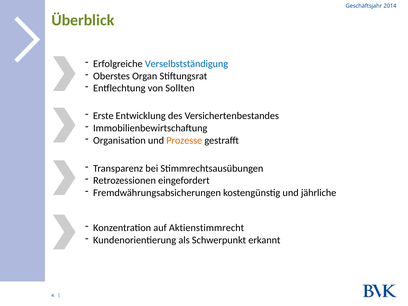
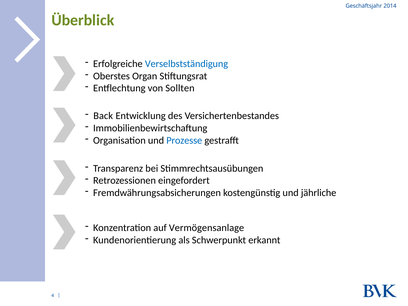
Erste: Erste -> Back (103, 116)
Prozesse colour: orange -> blue (184, 140)
Aktienstimmrecht: Aktienstimmrecht -> Vermögensanlage (207, 228)
